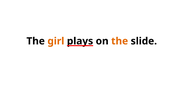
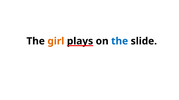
the colour: orange -> blue (120, 41)
